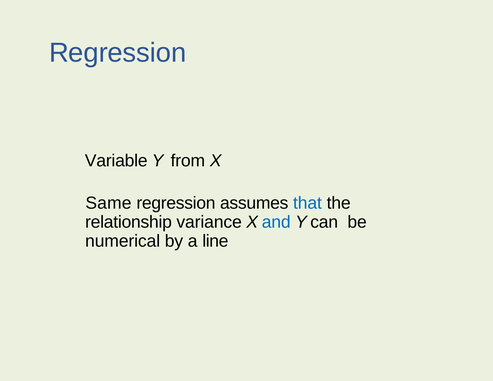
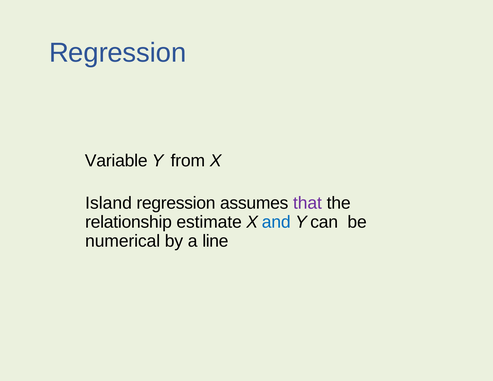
Same: Same -> Island (109, 203)
that colour: blue -> purple (307, 203)
variance: variance -> estimate (209, 222)
